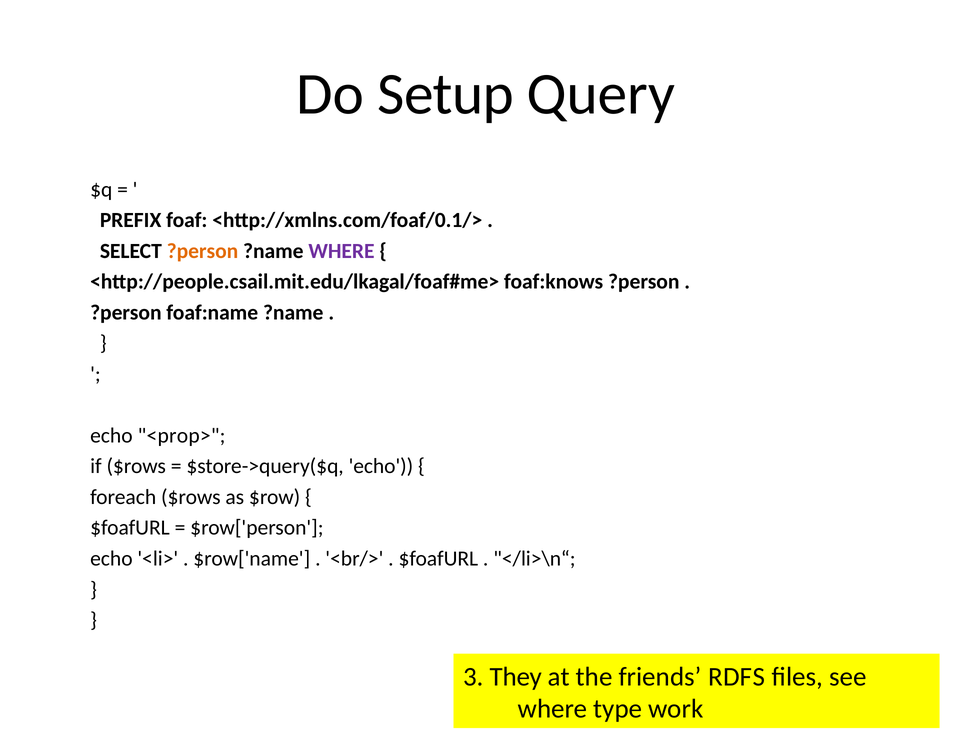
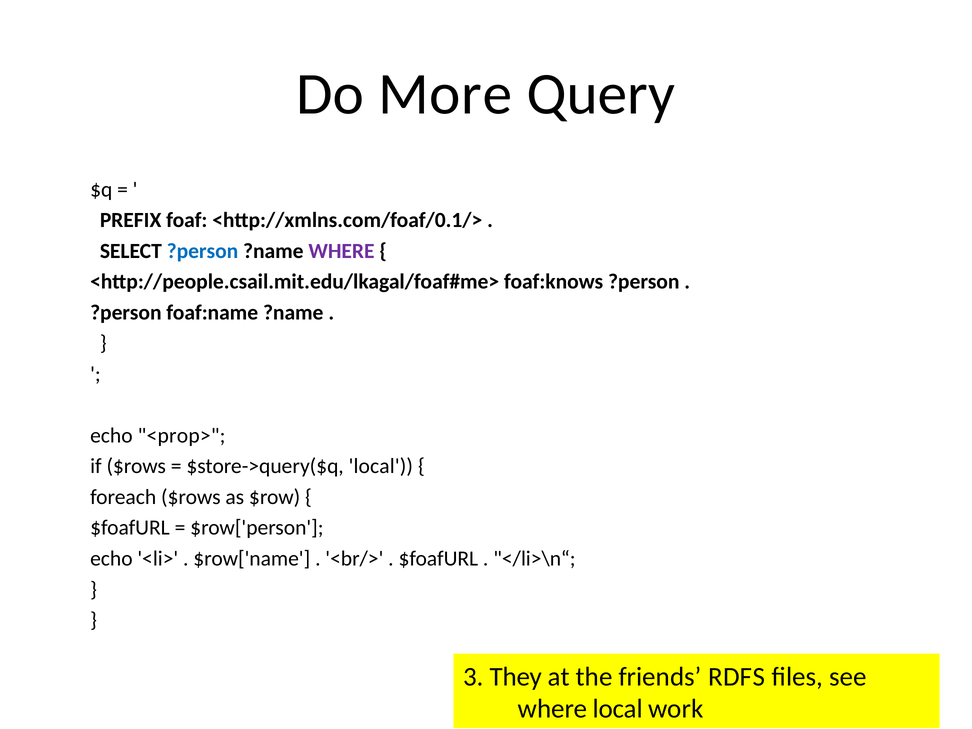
Setup: Setup -> More (445, 94)
?person colour: orange -> blue (202, 251)
$store->query($q echo: echo -> local (381, 466)
where type: type -> local (618, 709)
